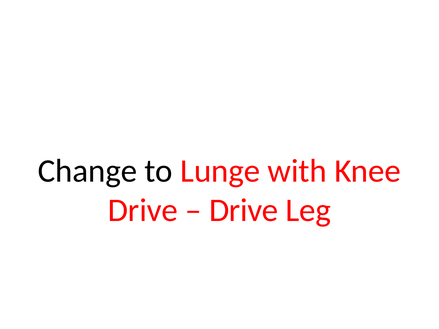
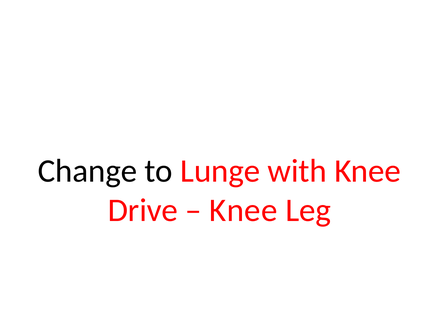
Drive: Drive -> Knee (243, 211)
